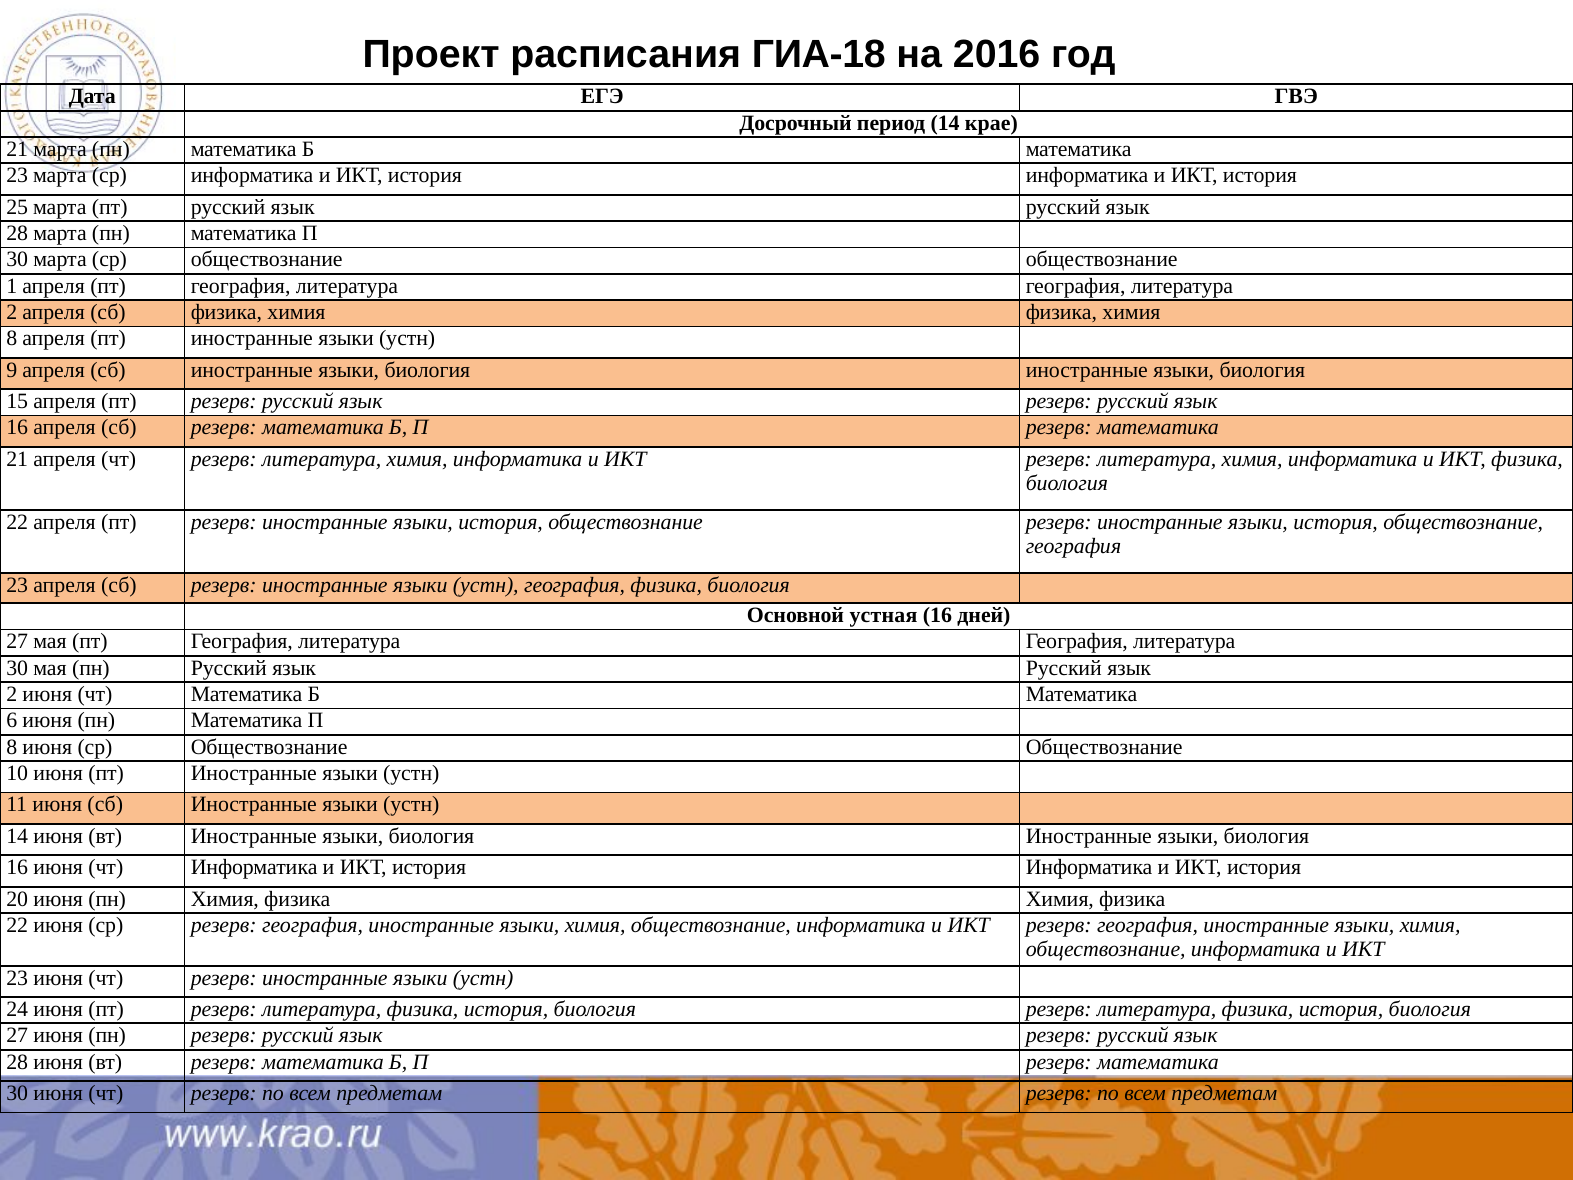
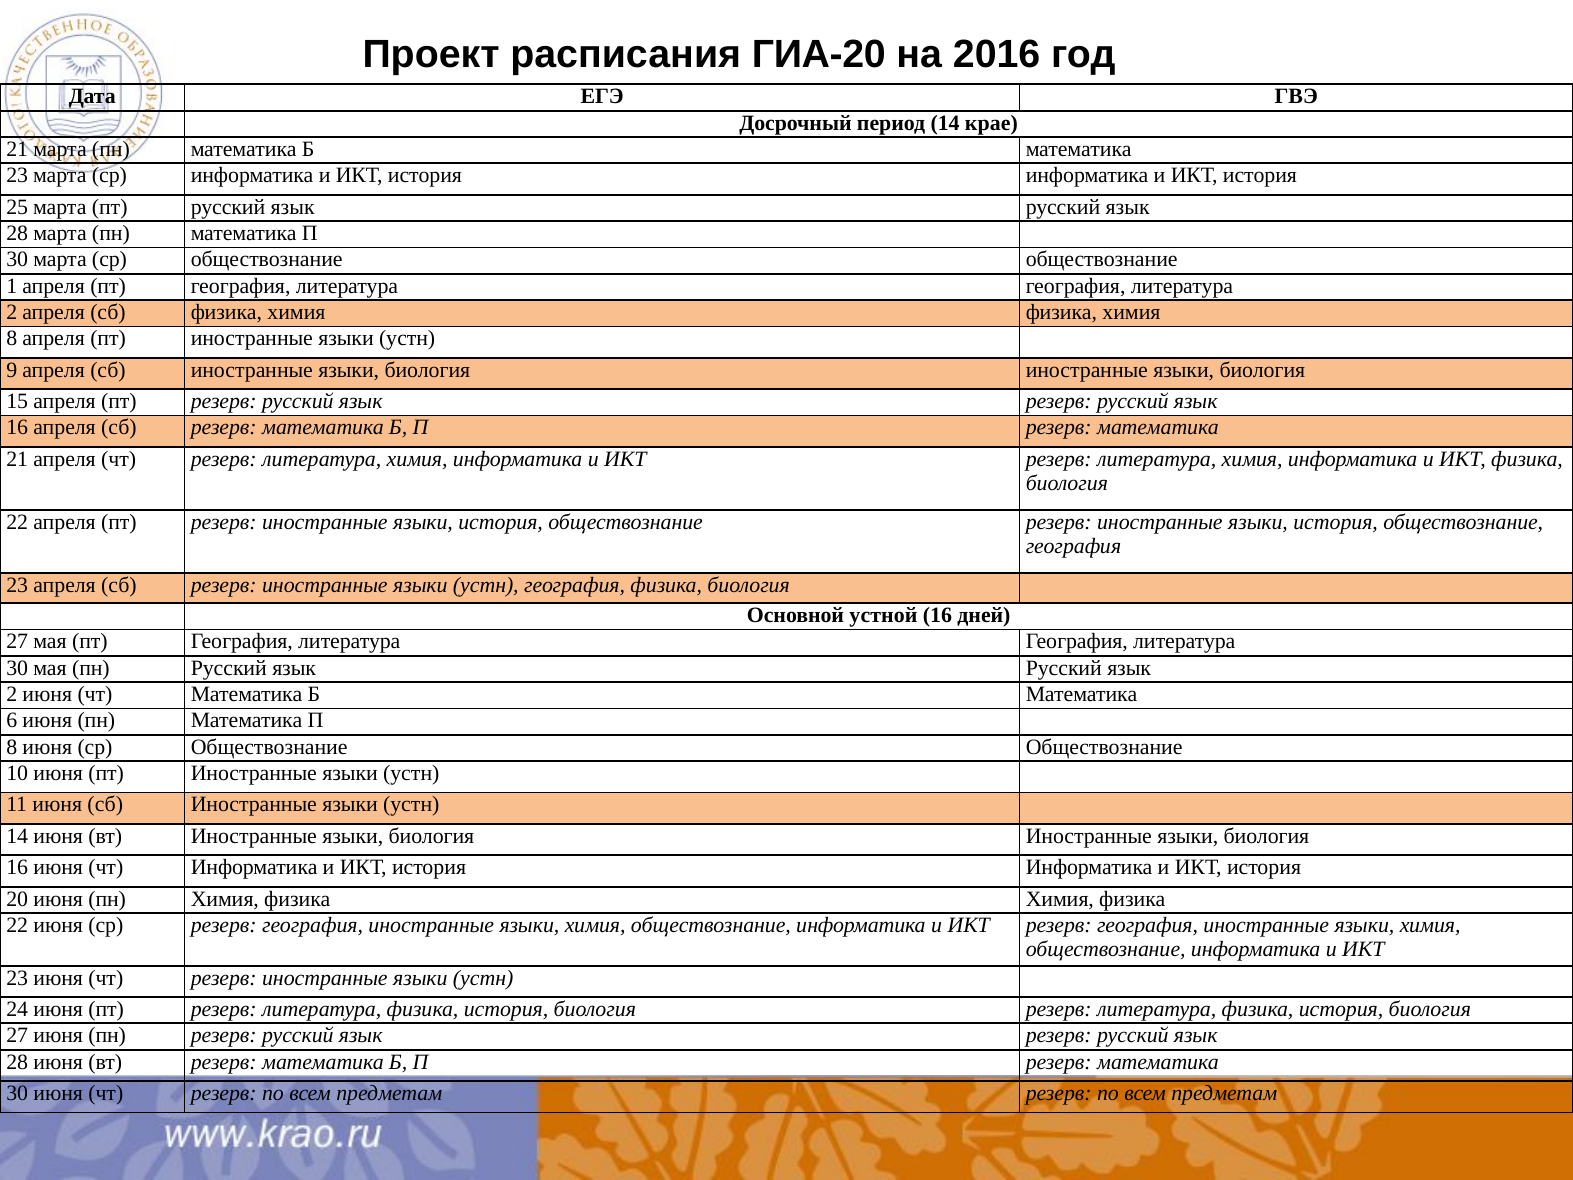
ГИА-18: ГИА-18 -> ГИА-20 (819, 54)
устная: устная -> устной (883, 615)
